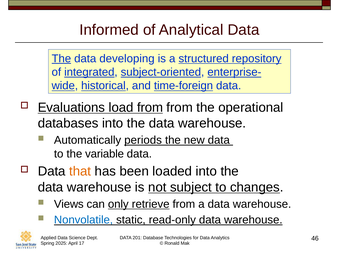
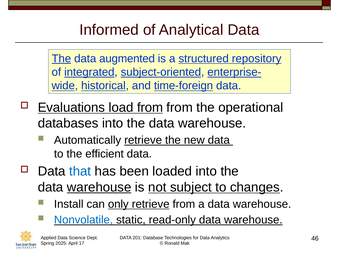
developing: developing -> augmented (127, 58)
Automatically periods: periods -> retrieve (143, 140)
variable: variable -> efficient (105, 153)
that colour: orange -> blue (80, 171)
warehouse underline: none -> present (99, 187)
Views: Views -> Install (69, 203)
